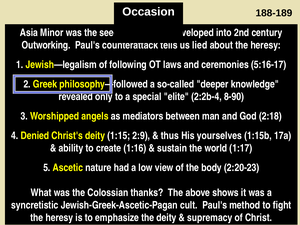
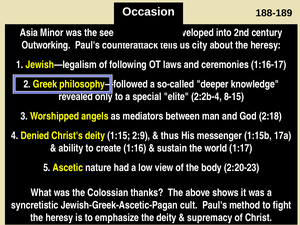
lied: lied -> city (200, 45)
5:16-17: 5:16-17 -> 1:16-17 (269, 65)
8-90: 8-90 -> 8-15 (234, 97)
yourselves: yourselves -> messenger (219, 136)
